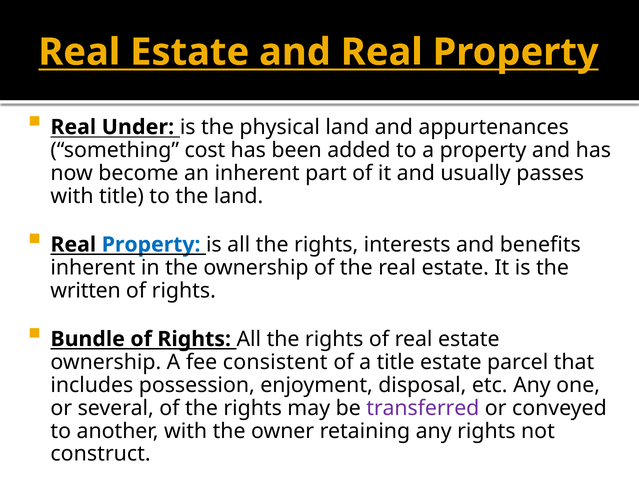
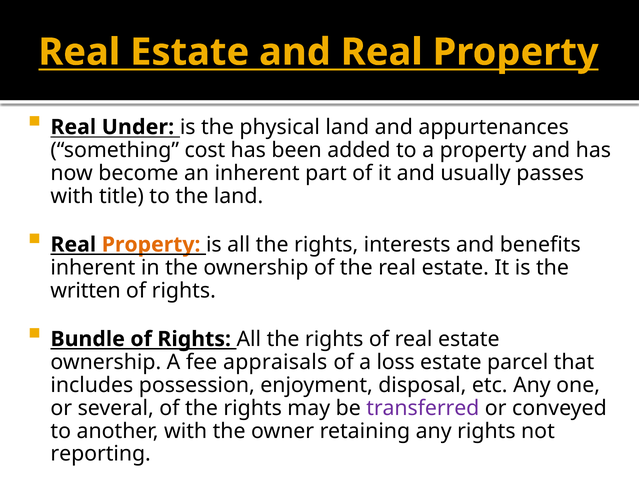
Property colour: blue -> orange (151, 245)
consistent: consistent -> appraisals (275, 362)
a title: title -> loss (396, 362)
construct: construct -> reporting (101, 454)
